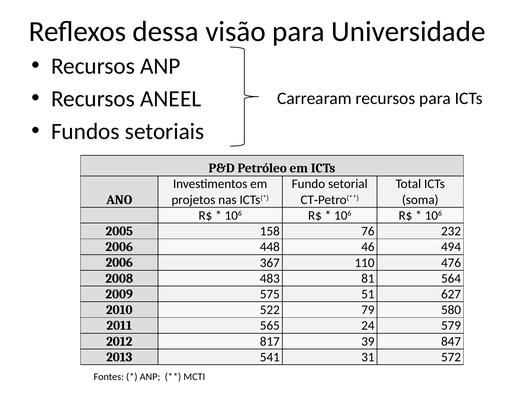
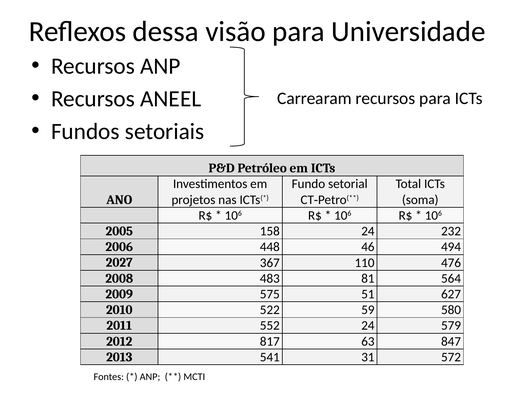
158 76: 76 -> 24 (368, 231)
2006: 2006 -> 2027 (119, 262)
79: 79 -> 59 (368, 309)
565: 565 -> 552 (270, 325)
39: 39 -> 63 (368, 341)
